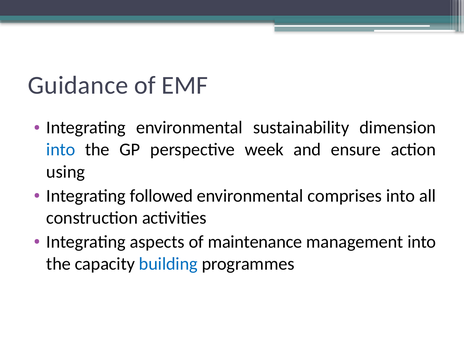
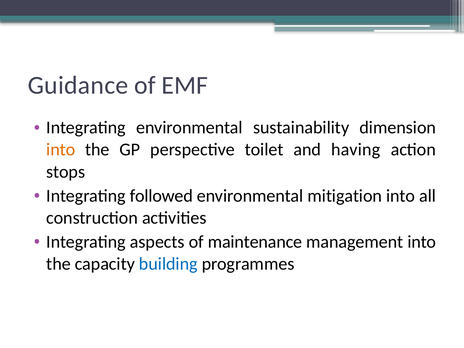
into colour: blue -> orange (61, 150)
week: week -> toilet (264, 150)
ensure: ensure -> having (356, 150)
using: using -> stops (66, 172)
comprises: comprises -> mitigation (345, 196)
